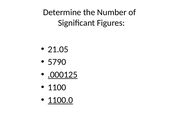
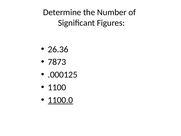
21.05: 21.05 -> 26.36 (58, 49)
5790: 5790 -> 7873 (57, 62)
.000125 underline: present -> none (63, 75)
